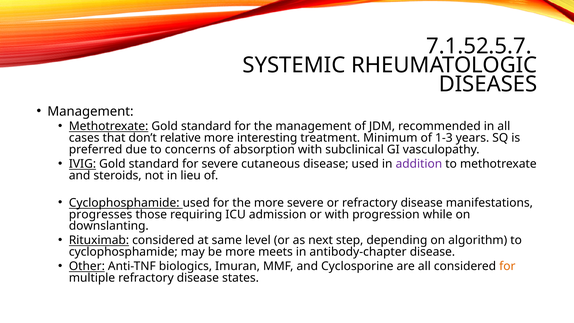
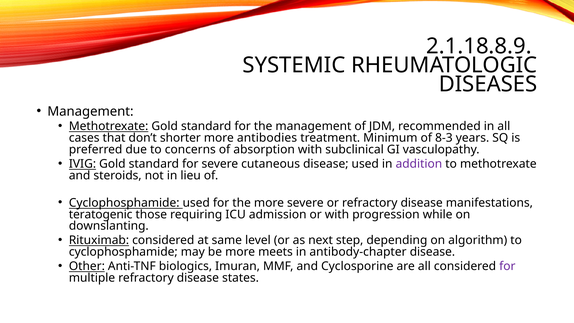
7.1.52.5.7: 7.1.52.5.7 -> 2.1.18.8.9 (479, 46)
relative: relative -> shorter (180, 138)
interesting: interesting -> antibodies (267, 138)
1-3: 1-3 -> 8-3 (444, 138)
progresses: progresses -> teratogenic (101, 214)
for colour: orange -> purple (507, 266)
